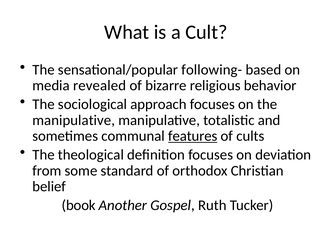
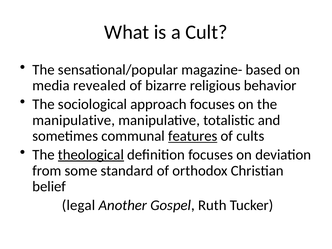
following-: following- -> magazine- (212, 70)
theological underline: none -> present (91, 155)
book: book -> legal (79, 205)
